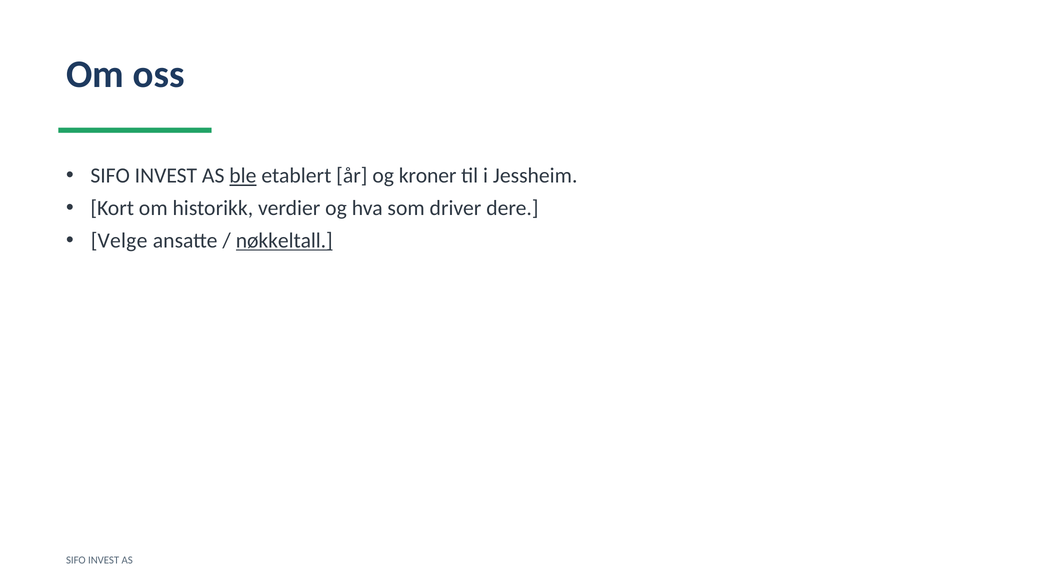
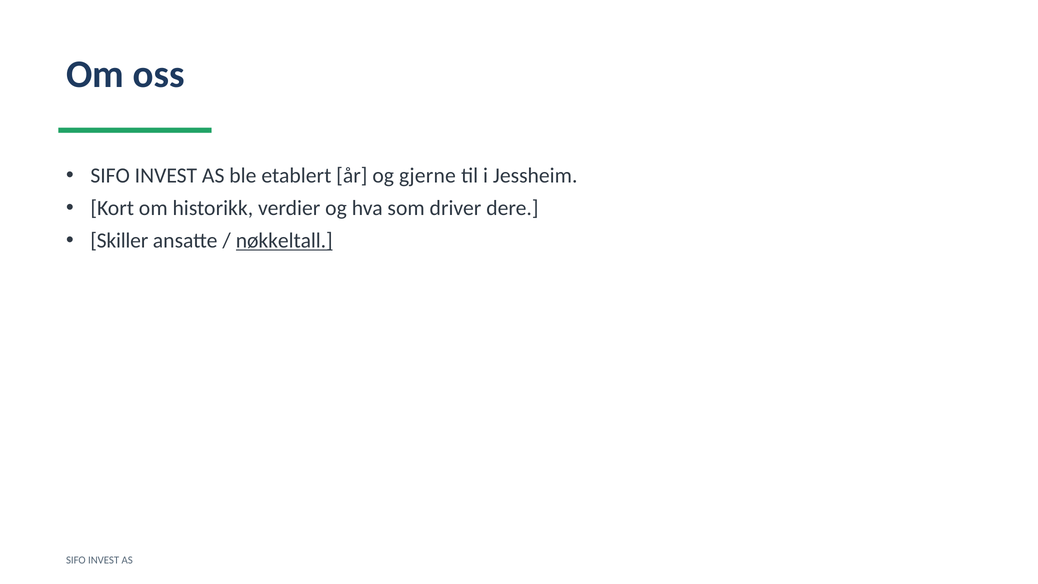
ble underline: present -> none (243, 176)
kroner: kroner -> gjerne (427, 176)
Velge: Velge -> Skiller (119, 241)
